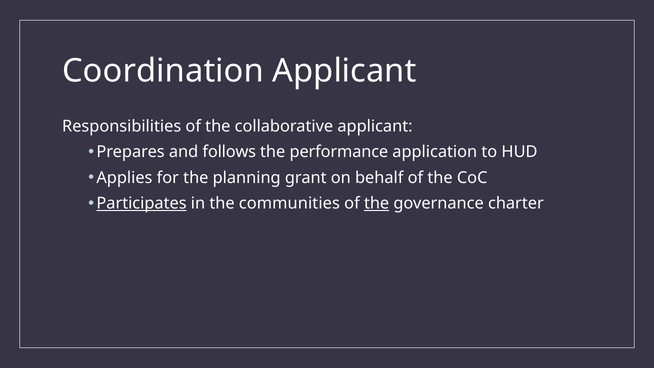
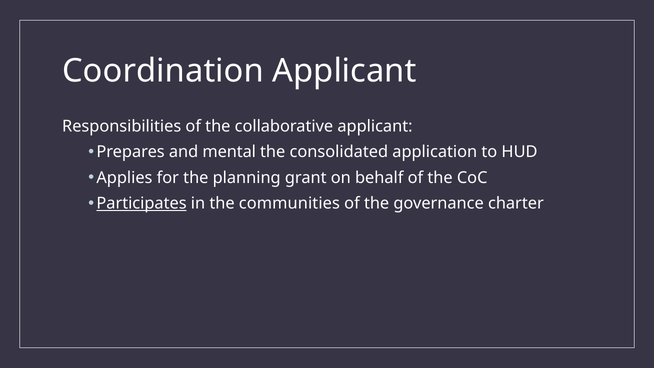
follows: follows -> mental (229, 152)
performance: performance -> consolidated (339, 152)
the underline: present -> none (377, 204)
